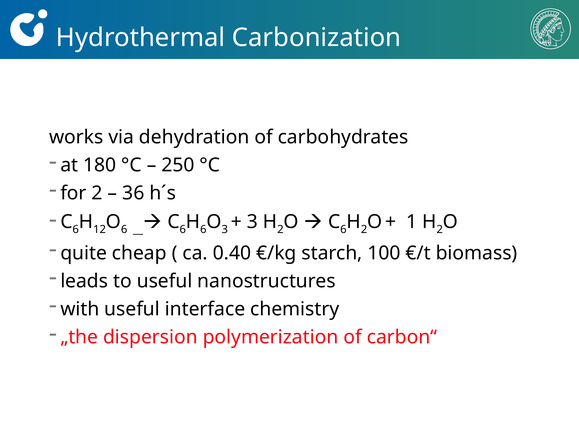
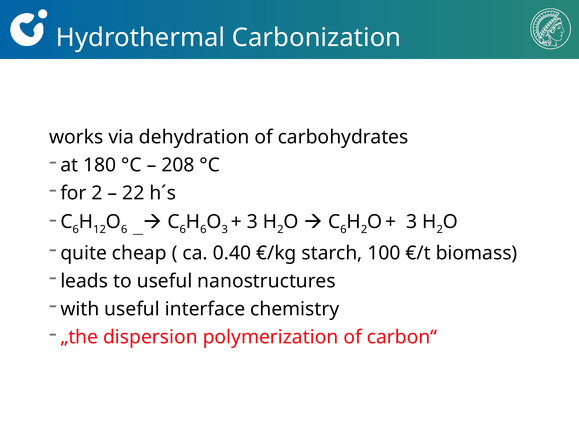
250: 250 -> 208 (178, 165)
36: 36 -> 22 (133, 193)
1: 1 -> 3 (412, 222)
